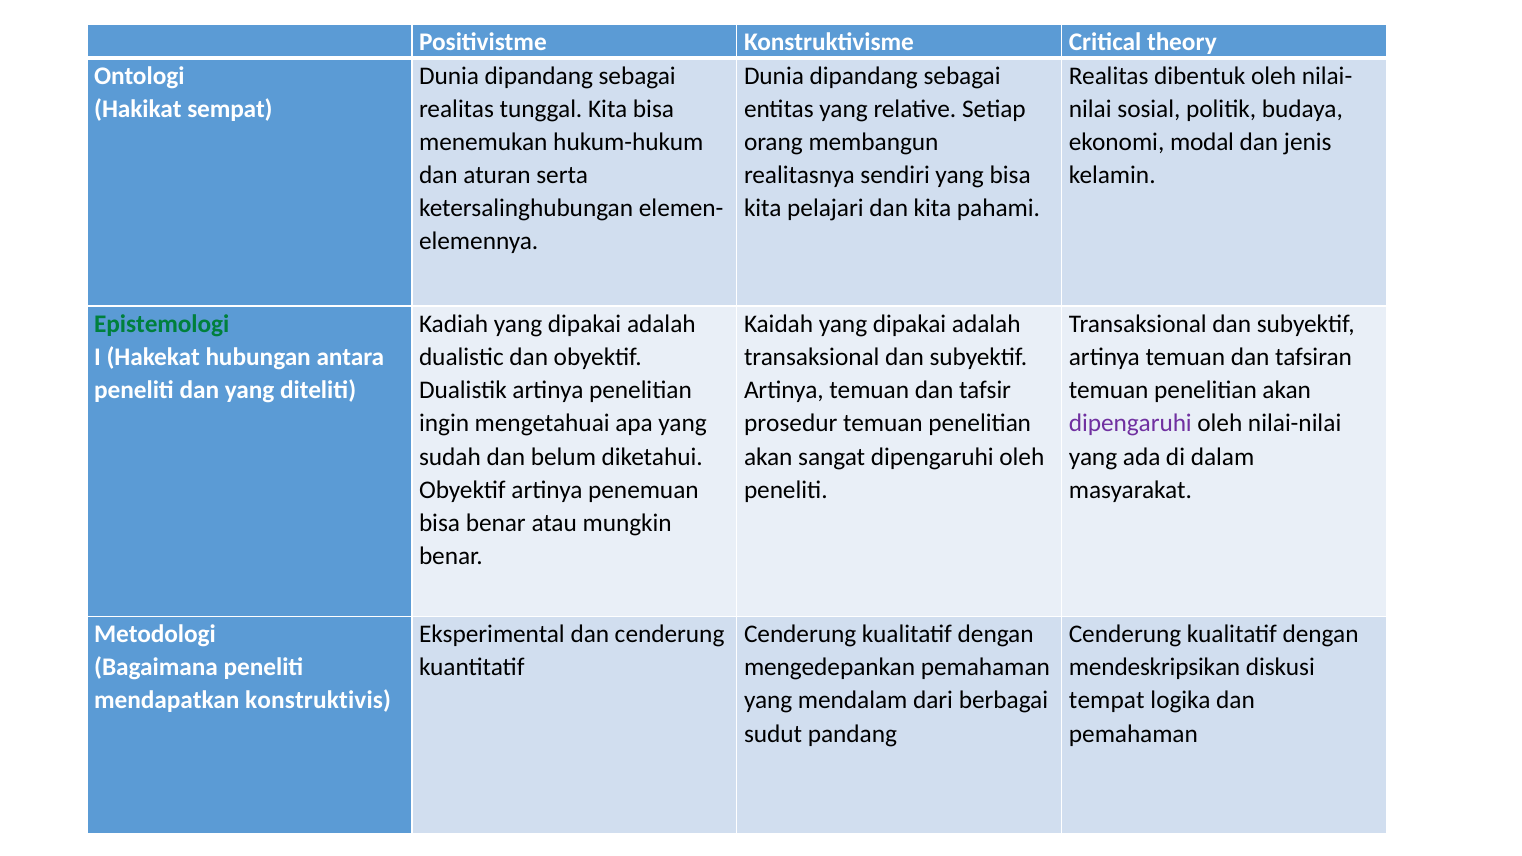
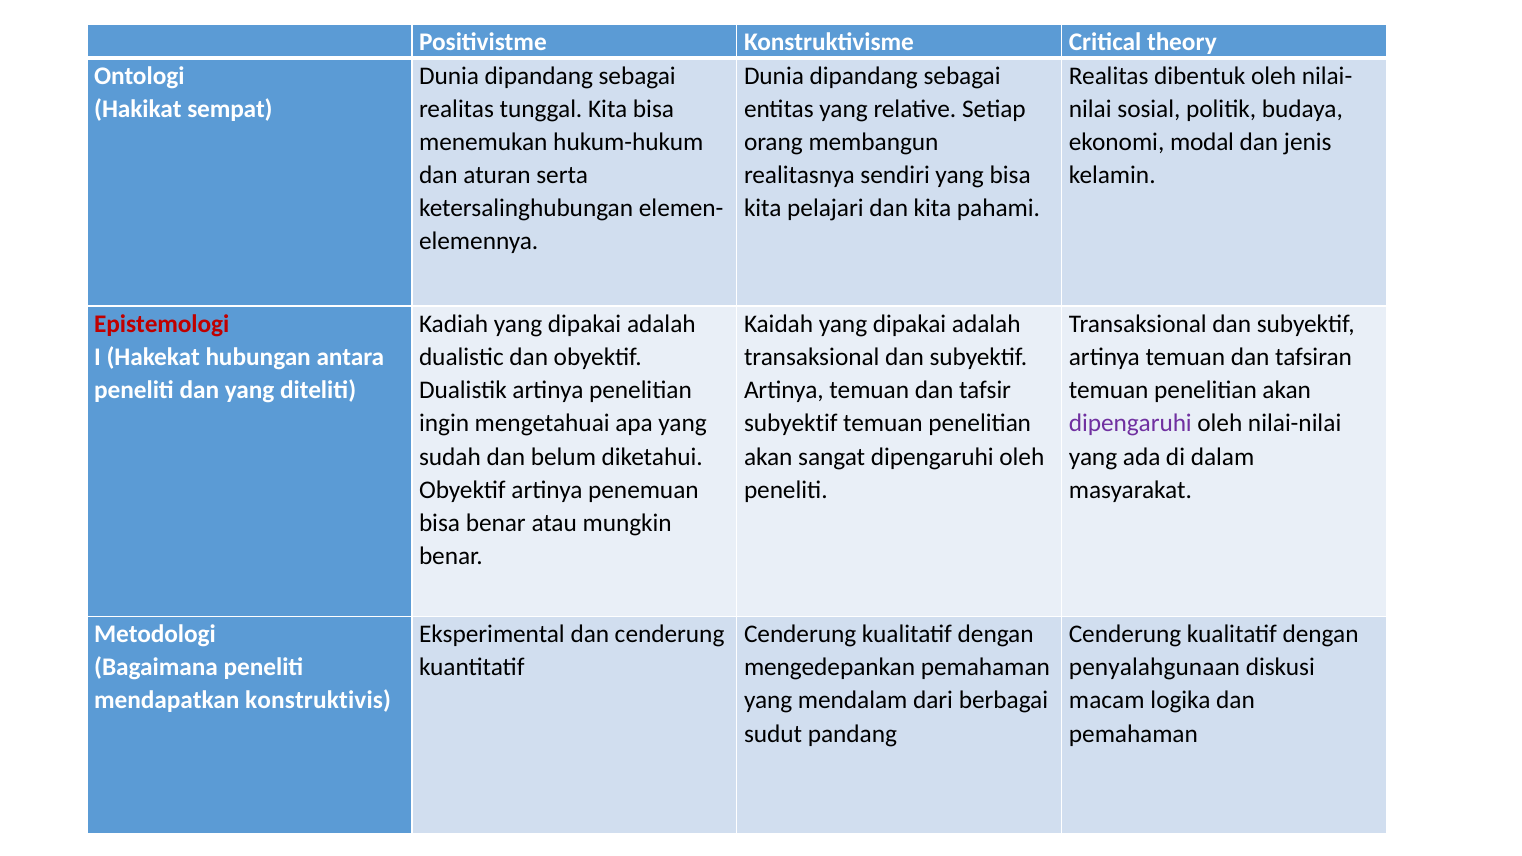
Epistemologi colour: green -> red (162, 324)
prosedur: prosedur -> subyektif (791, 424)
mendeskripsikan: mendeskripsikan -> penyalahgunaan (1154, 668)
tempat: tempat -> macam (1107, 701)
